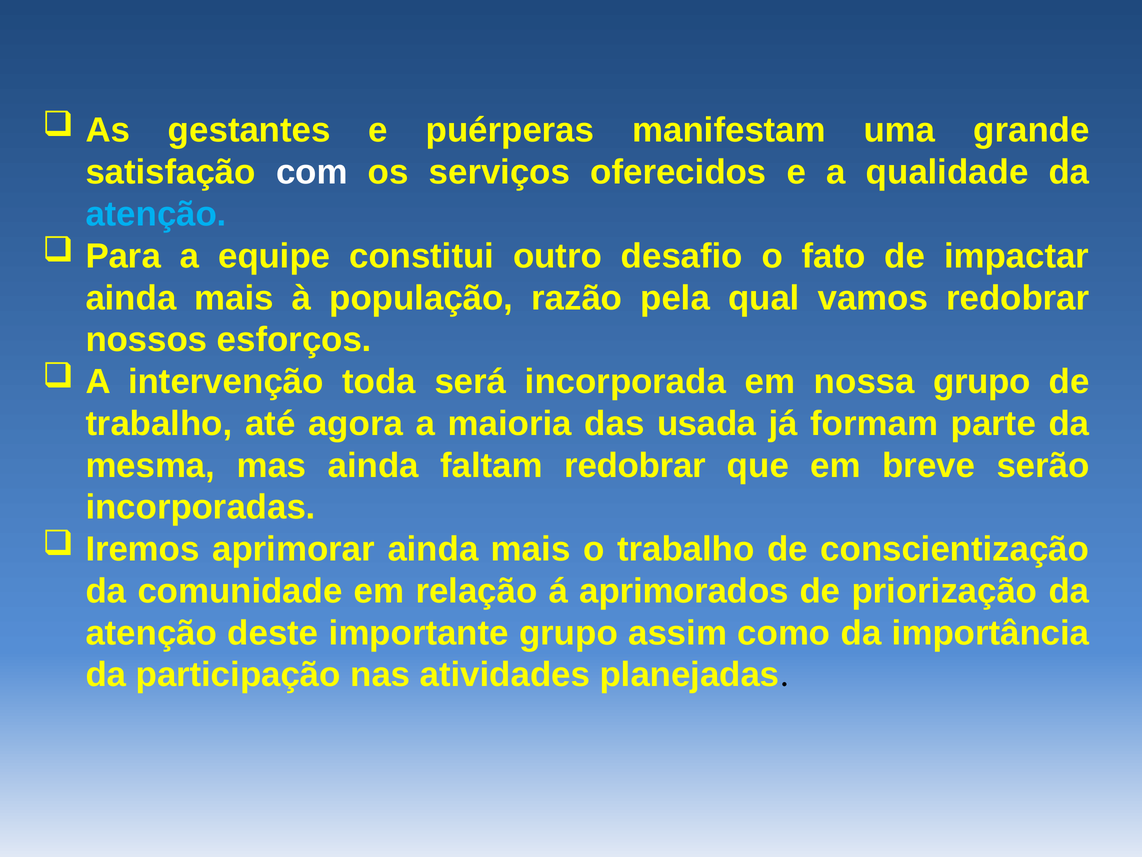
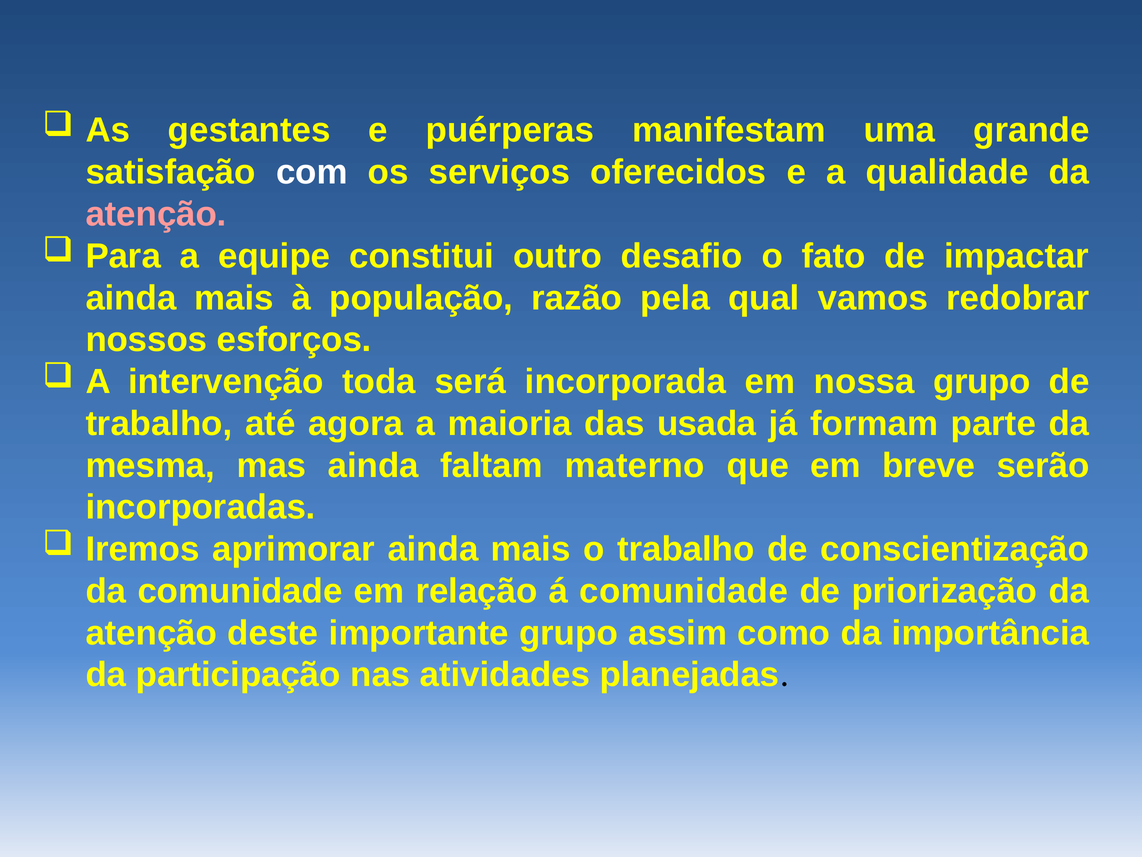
atenção colour: light blue -> pink (156, 214)
faltam redobrar: redobrar -> materno (635, 465)
á aprimorados: aprimorados -> comunidade (684, 591)
